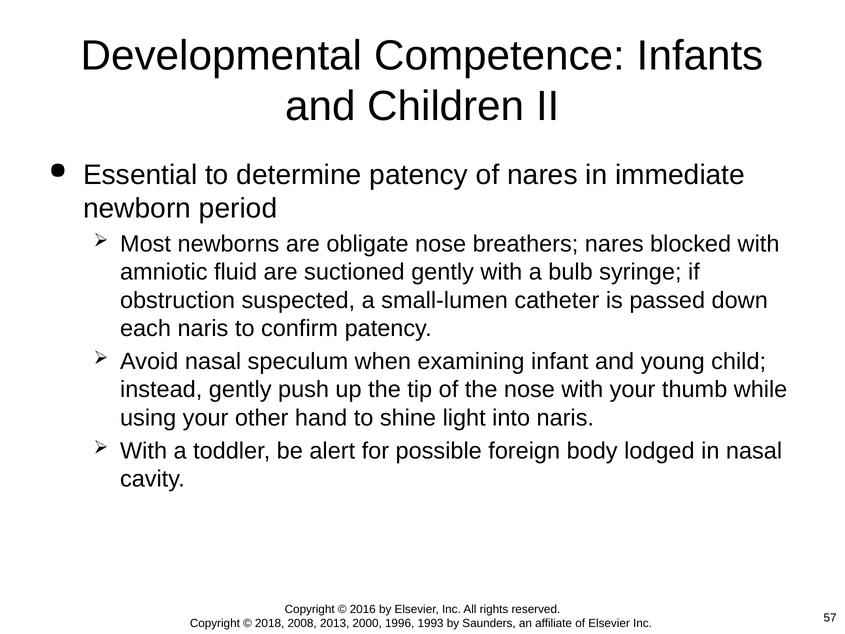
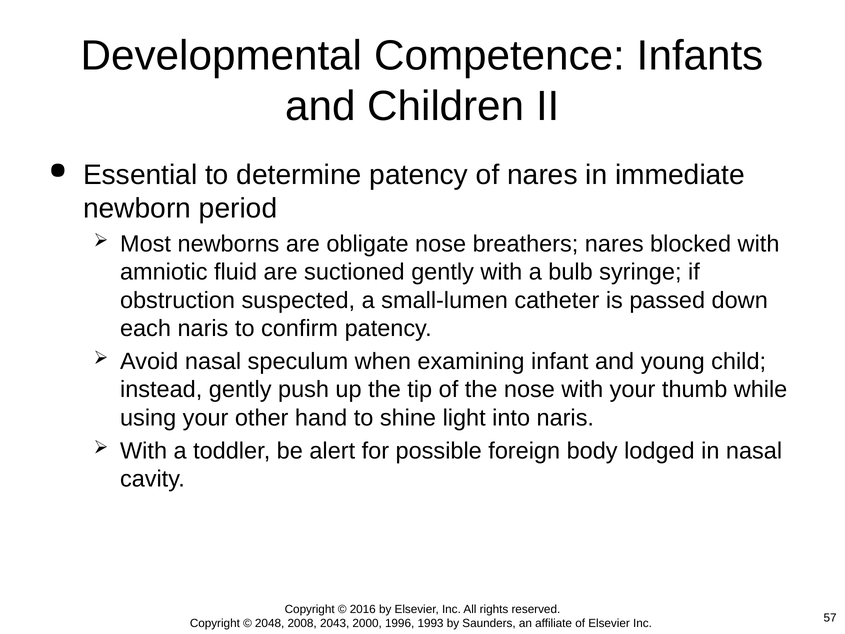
2018: 2018 -> 2048 (270, 623)
2013: 2013 -> 2043 (335, 623)
